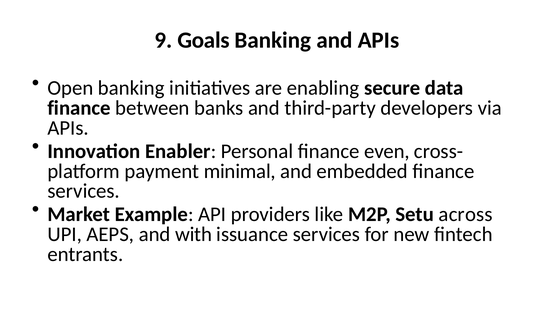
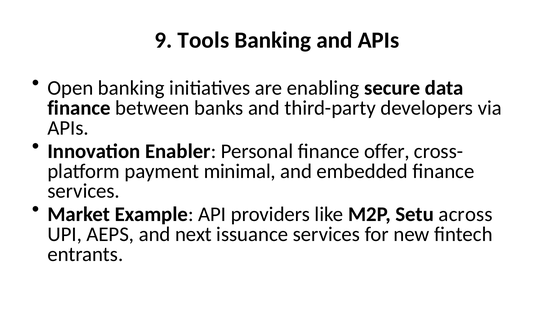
Goals: Goals -> Tools (203, 40)
even: even -> offer (387, 151)
with: with -> next (194, 234)
